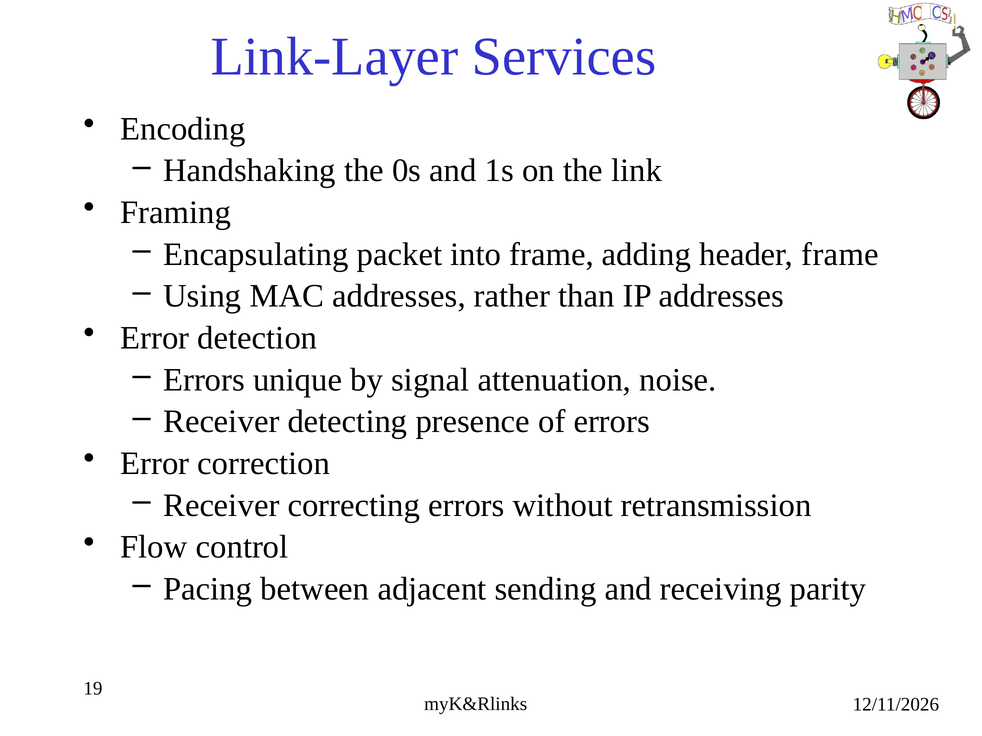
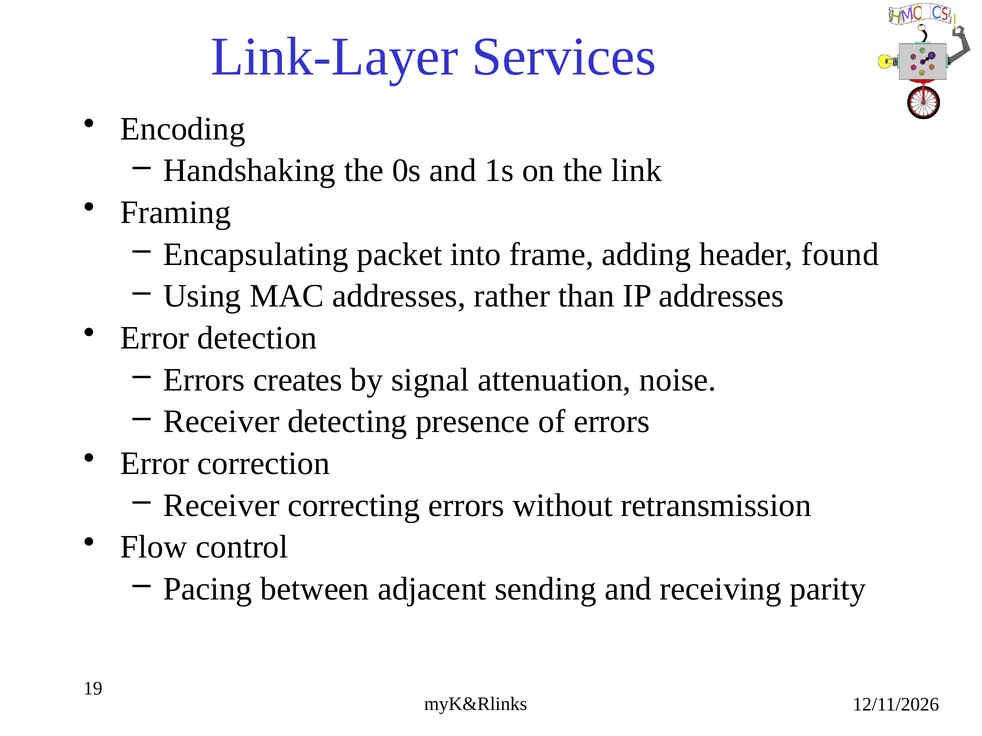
header frame: frame -> found (840, 254)
unique: unique -> creates (298, 380)
